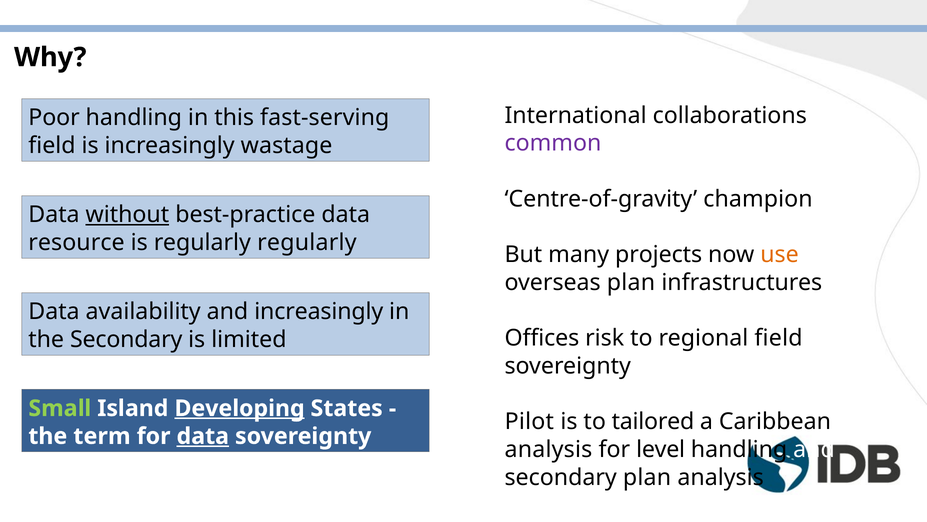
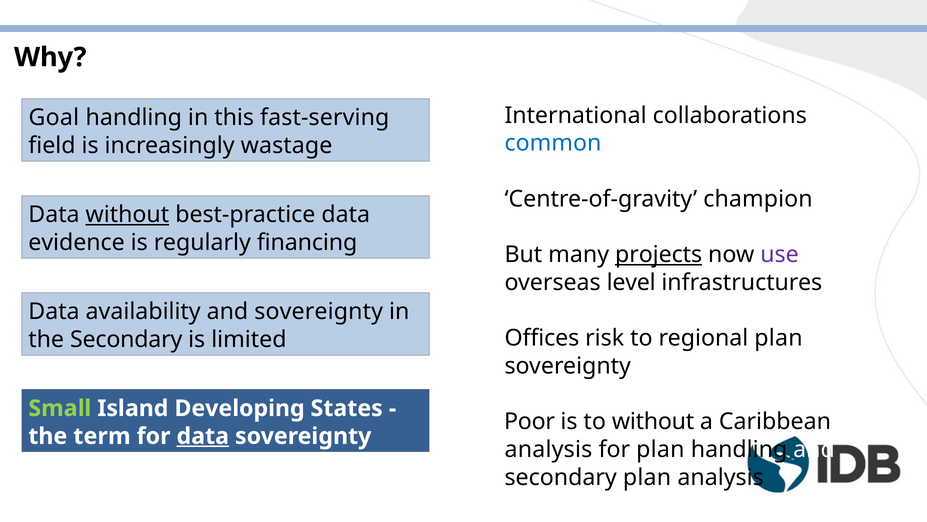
Poor: Poor -> Goal (54, 118)
common colour: purple -> blue (553, 143)
resource: resource -> evidence (77, 242)
regularly regularly: regularly -> financing (307, 242)
projects underline: none -> present (659, 254)
use colour: orange -> purple (779, 254)
overseas plan: plan -> level (631, 282)
and increasingly: increasingly -> sovereignty (319, 311)
regional field: field -> plan (779, 338)
Developing underline: present -> none (240, 408)
Pilot: Pilot -> Poor (530, 421)
to tailored: tailored -> without (653, 421)
for level: level -> plan (660, 449)
